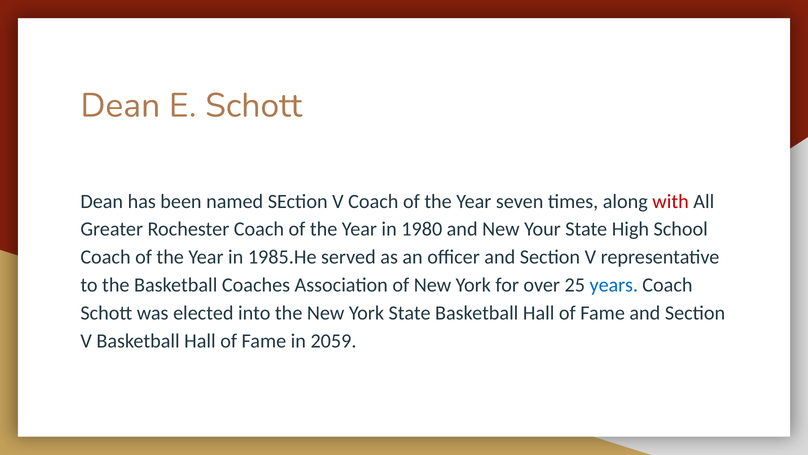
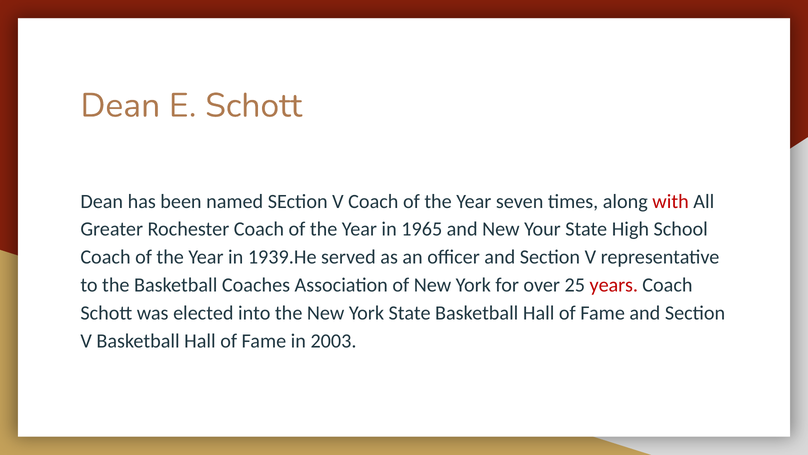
1980: 1980 -> 1965 (422, 229)
1985.He: 1985.He -> 1939.He (282, 257)
years colour: blue -> red (614, 285)
2059: 2059 -> 2003 (334, 340)
